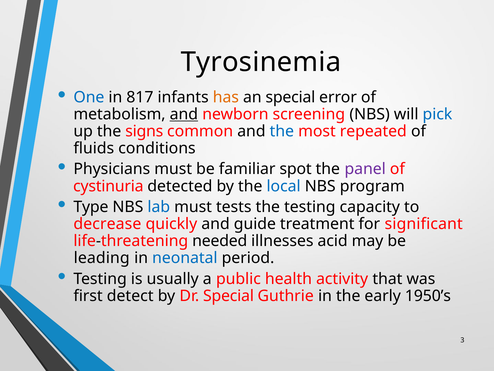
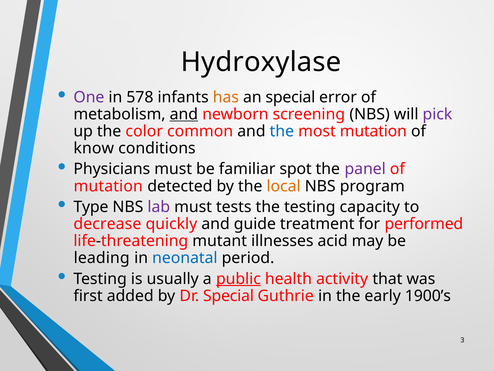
Tyrosinemia: Tyrosinemia -> Hydroxylase (261, 62)
One colour: blue -> purple (89, 97)
817: 817 -> 578 (140, 97)
pick colour: blue -> purple (437, 114)
signs: signs -> color (144, 131)
most repeated: repeated -> mutation (373, 131)
fluids: fluids -> know (94, 148)
cystinuria: cystinuria -> mutation (108, 186)
local colour: blue -> orange (284, 186)
lab colour: blue -> purple (159, 207)
significant: significant -> performed (424, 224)
needed: needed -> mutant (220, 241)
public underline: none -> present (238, 278)
detect: detect -> added (130, 295)
1950’s: 1950’s -> 1900’s (428, 295)
